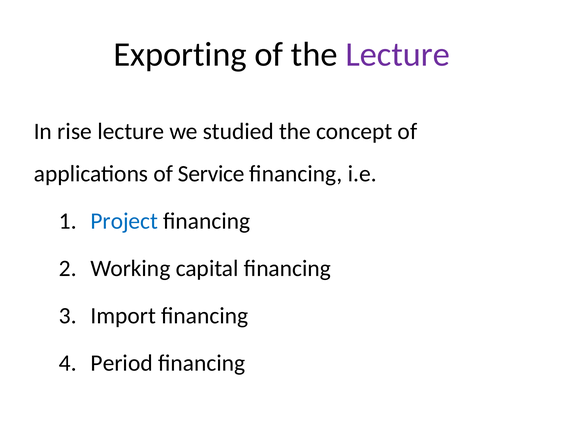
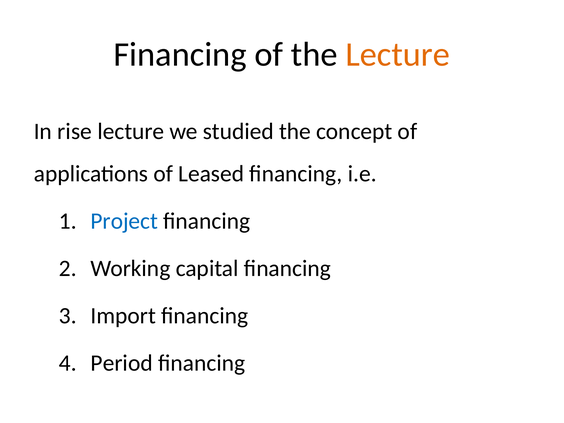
Exporting: Exporting -> Financing (180, 55)
Lecture colour: purple -> orange (398, 55)
Service: Service -> Leased (211, 174)
